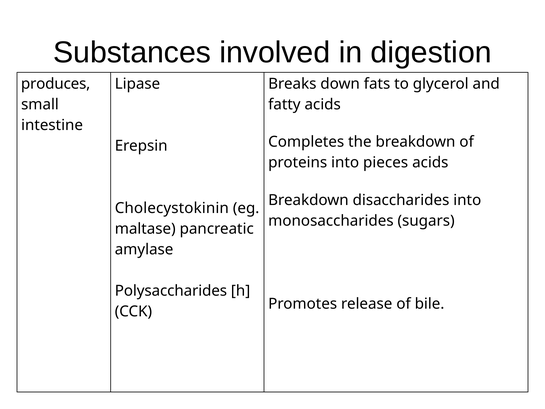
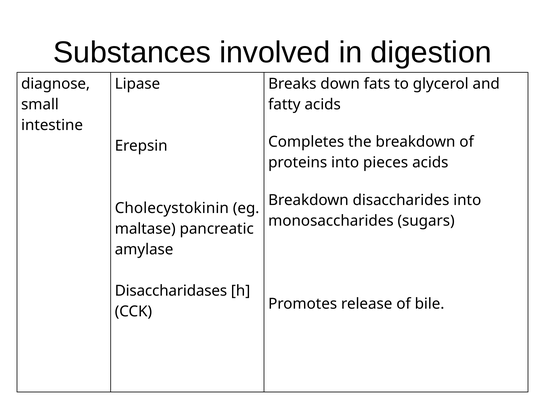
produces: produces -> diagnose (56, 84)
Polysaccharides: Polysaccharides -> Disaccharidases (171, 291)
